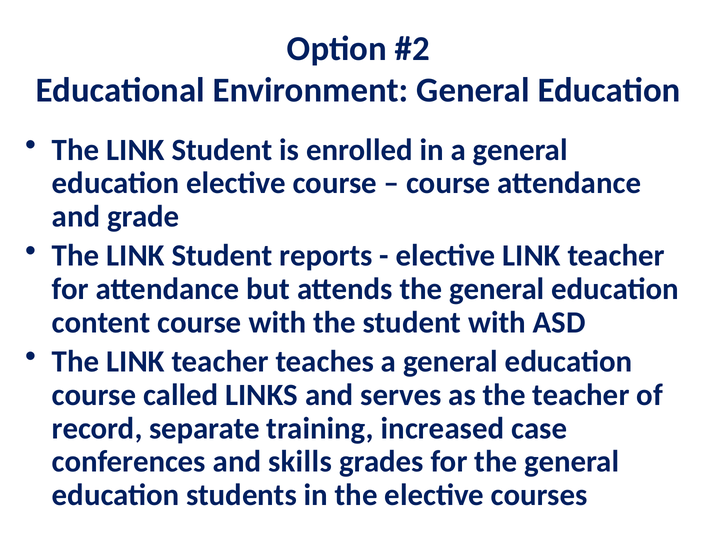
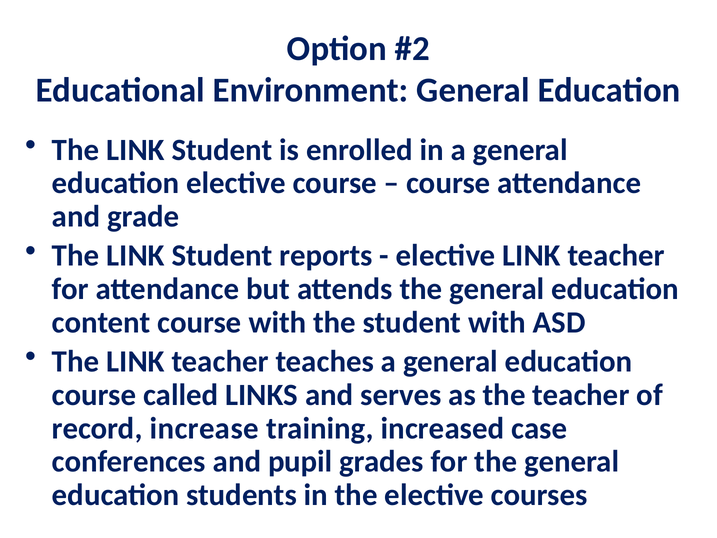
separate: separate -> increase (204, 428)
skills: skills -> pupil (300, 462)
